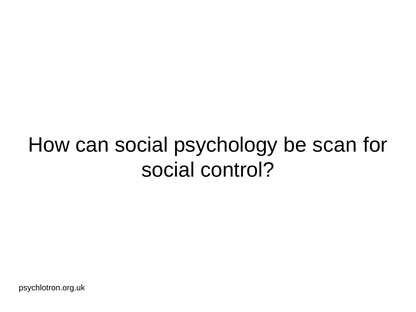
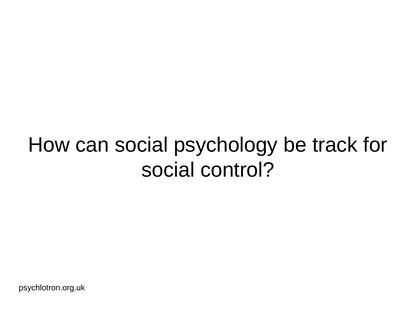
scan: scan -> track (335, 145)
